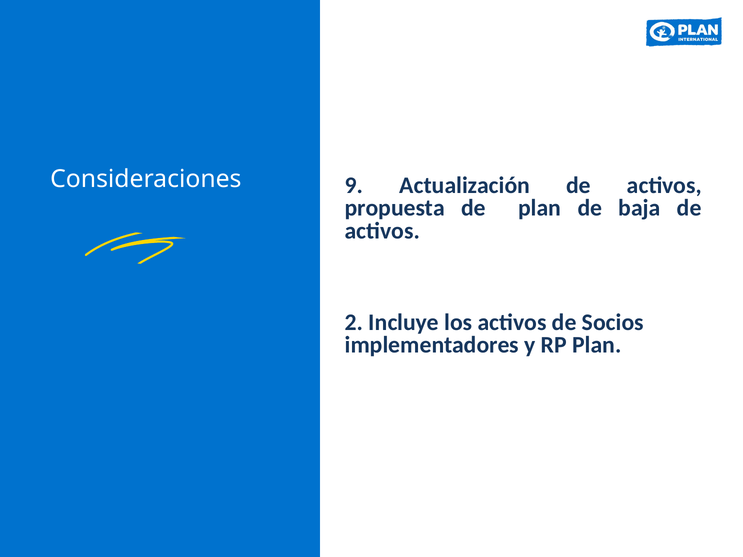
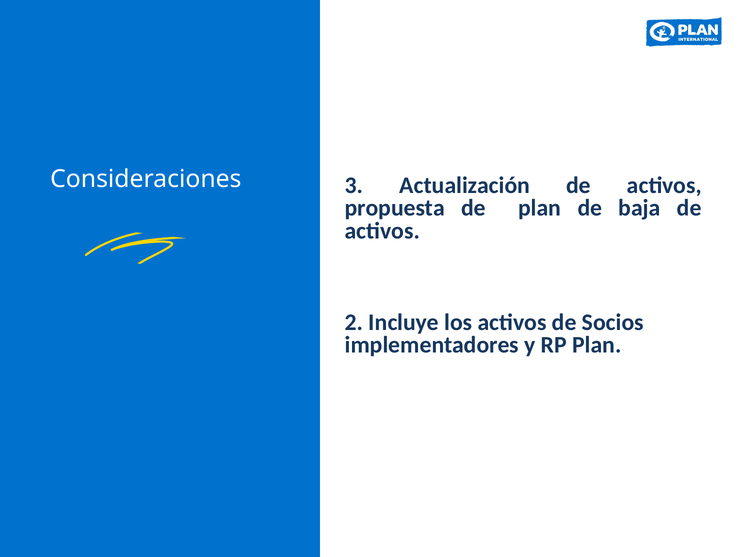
9: 9 -> 3 (354, 185)
